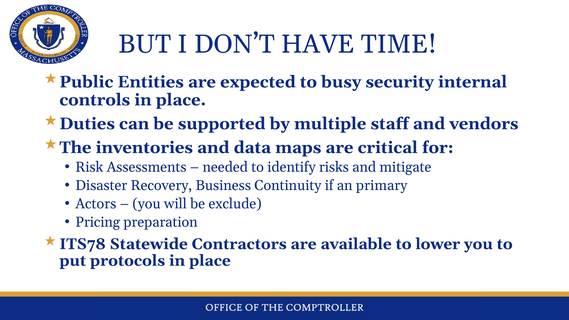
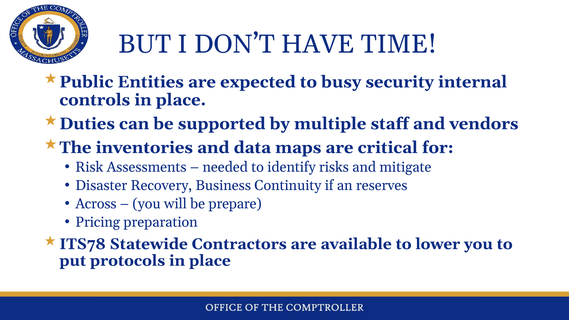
primary: primary -> reserves (382, 186)
Actors: Actors -> Across (96, 204)
exclude: exclude -> prepare (235, 204)
